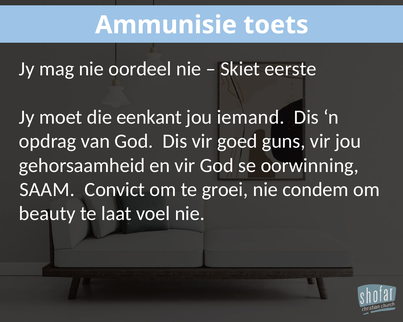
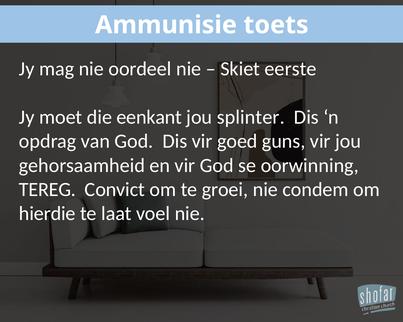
iemand: iemand -> splinter (251, 117)
SAAM: SAAM -> TEREG (47, 190)
beauty: beauty -> hierdie (47, 214)
